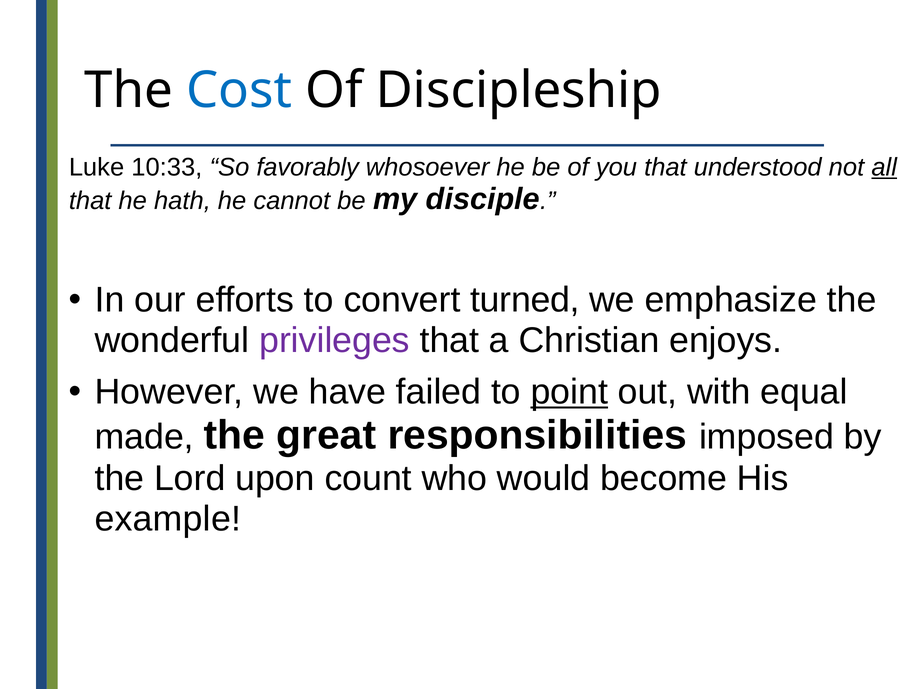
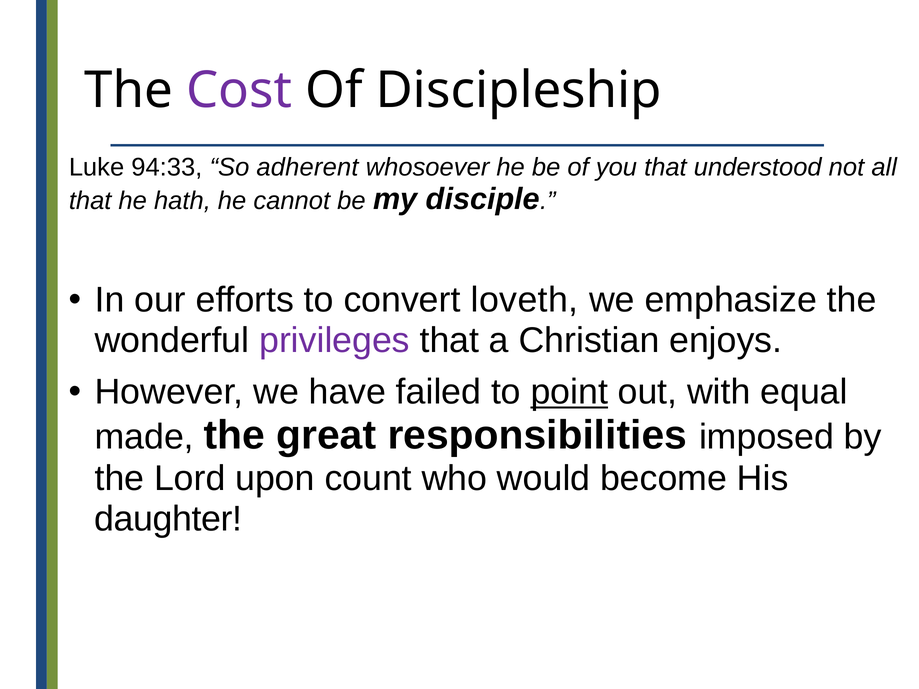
Cost colour: blue -> purple (239, 91)
10:33: 10:33 -> 94:33 (167, 167)
favorably: favorably -> adherent (307, 167)
all underline: present -> none (884, 167)
turned: turned -> loveth (525, 300)
example: example -> daughter (168, 519)
